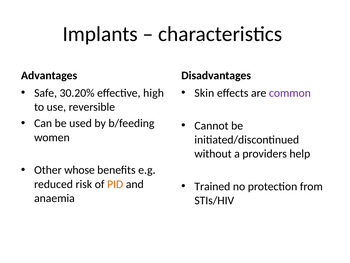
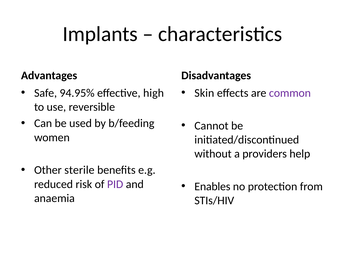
30.20%: 30.20% -> 94.95% (77, 93)
whose: whose -> sterile (79, 170)
PID colour: orange -> purple (115, 184)
Trained: Trained -> Enables (212, 186)
